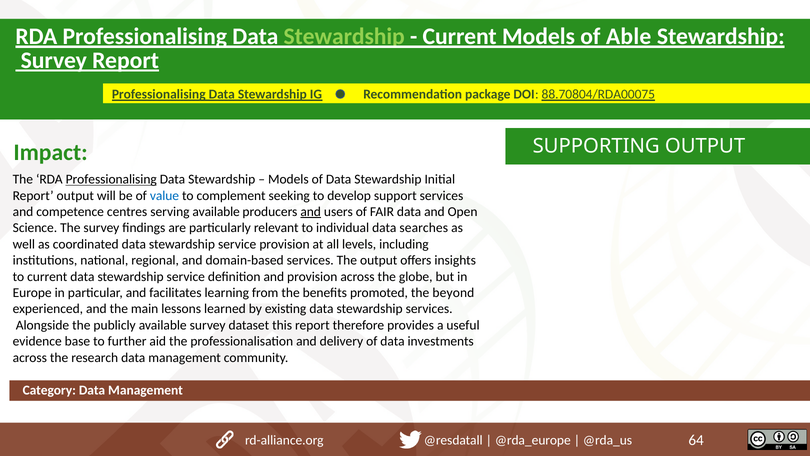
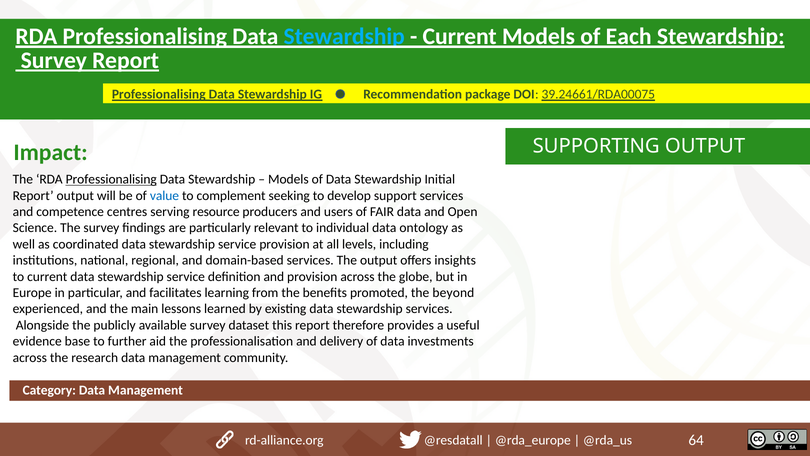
Stewardship colour: light green -> light blue (344, 37)
Able: Able -> Each (629, 37)
88.70804/RDA00075: 88.70804/RDA00075 -> 39.24661/RDA00075 (598, 94)
serving available: available -> resource (216, 212)
and underline: present -> none (311, 212)
searches: searches -> ontology (424, 228)
